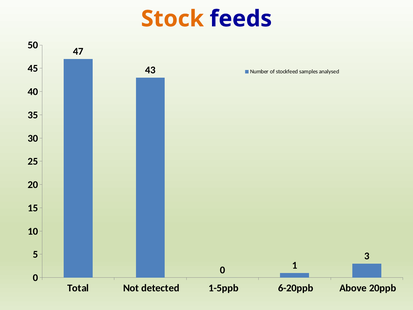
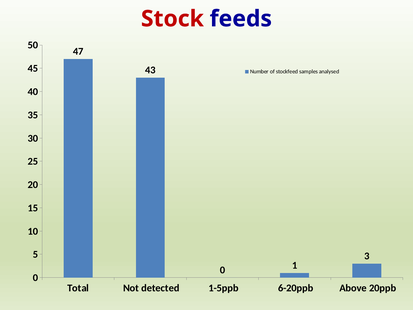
Stock colour: orange -> red (172, 19)
